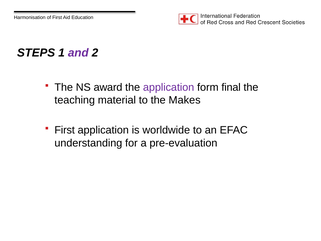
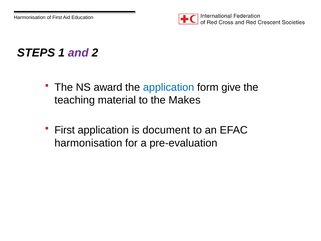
application colour: purple -> blue (169, 87)
final: final -> give (231, 87)
worldwide: worldwide -> document (166, 130)
understanding: understanding -> harmonisation (88, 143)
